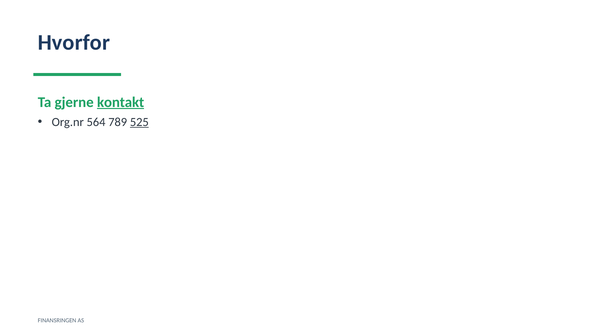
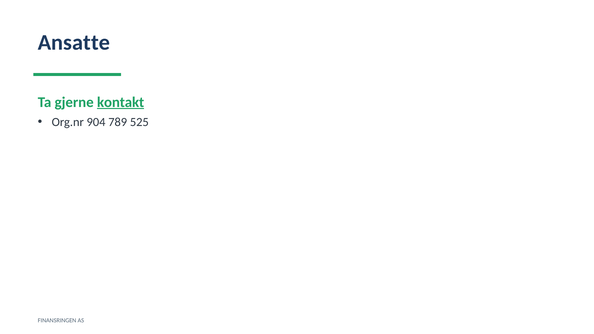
Hvorfor: Hvorfor -> Ansatte (74, 42)
564: 564 -> 904 (96, 122)
525 underline: present -> none (139, 122)
